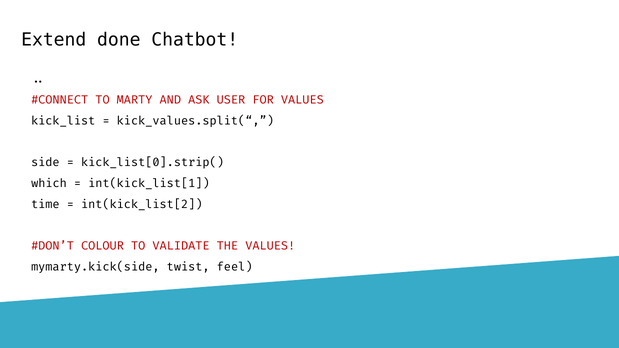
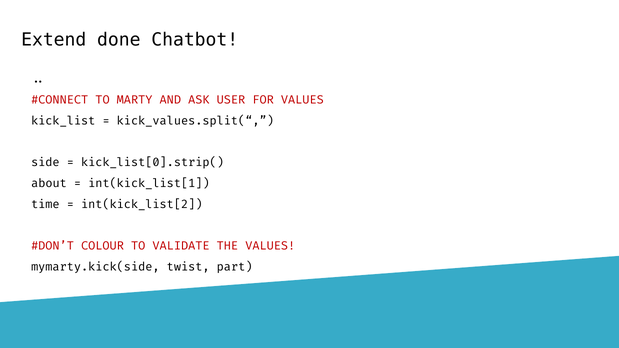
which: which -> about (49, 184)
feel: feel -> part (235, 267)
